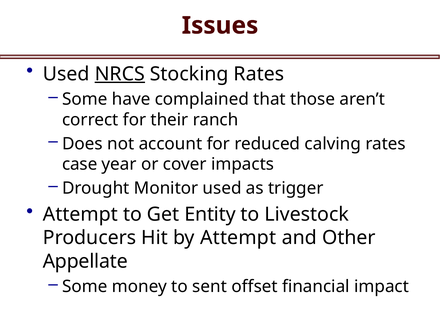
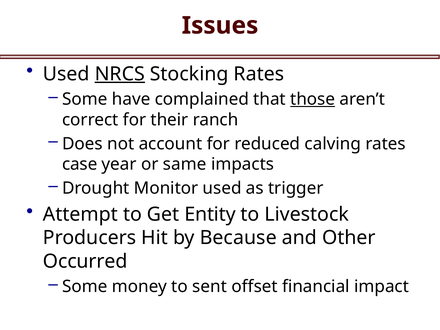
those underline: none -> present (313, 99)
cover: cover -> same (185, 164)
by Attempt: Attempt -> Because (238, 238)
Appellate: Appellate -> Occurred (85, 261)
